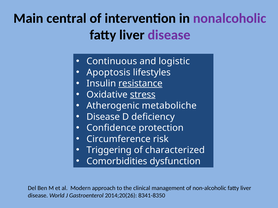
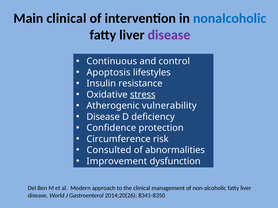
Main central: central -> clinical (66, 18)
nonalcoholic colour: purple -> blue (230, 18)
logistic: logistic -> control (174, 61)
resistance underline: present -> none (140, 84)
metaboliche: metaboliche -> vulnerability (169, 106)
Triggering: Triggering -> Consulted (109, 150)
characterized: characterized -> abnormalities (175, 150)
Comorbidities: Comorbidities -> Improvement (117, 162)
